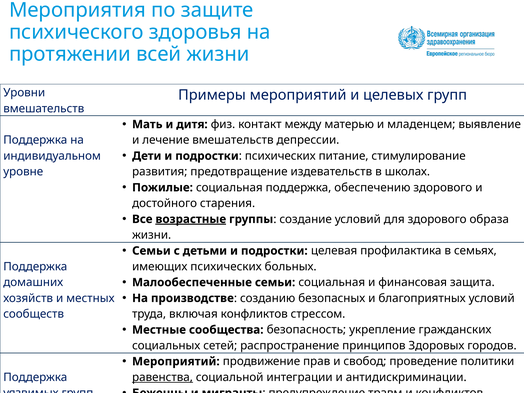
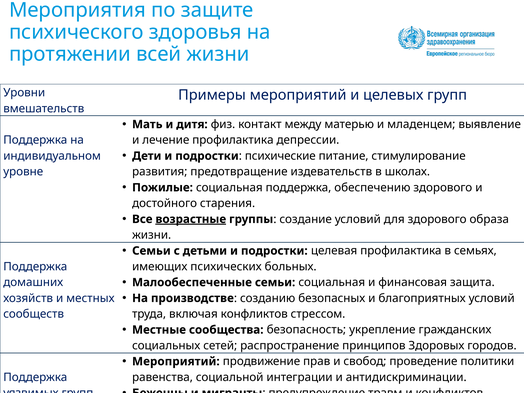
лечение вмешательств: вмешательств -> профилактика (233, 140)
подростки психических: психических -> психические (280, 156)
равенства underline: present -> none (162, 377)
